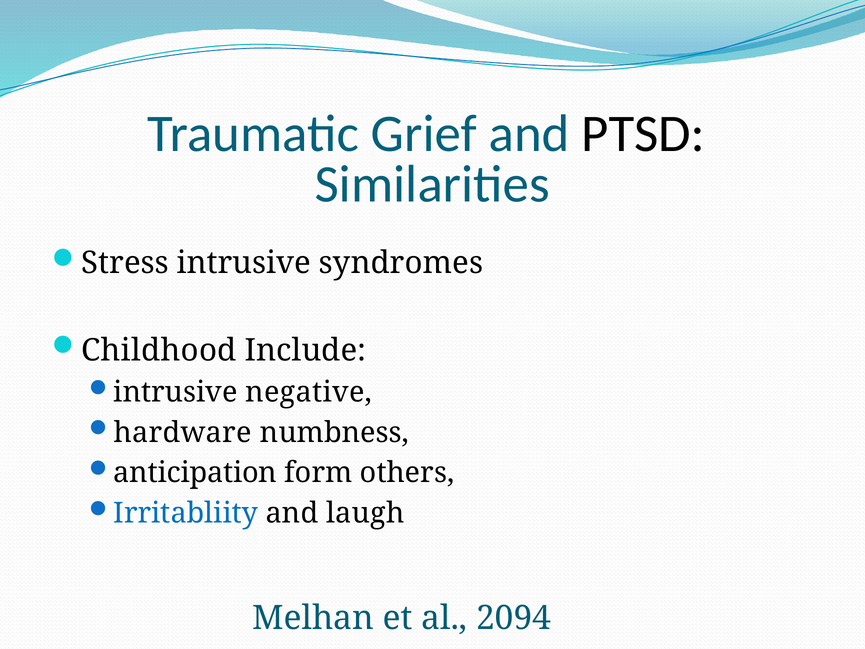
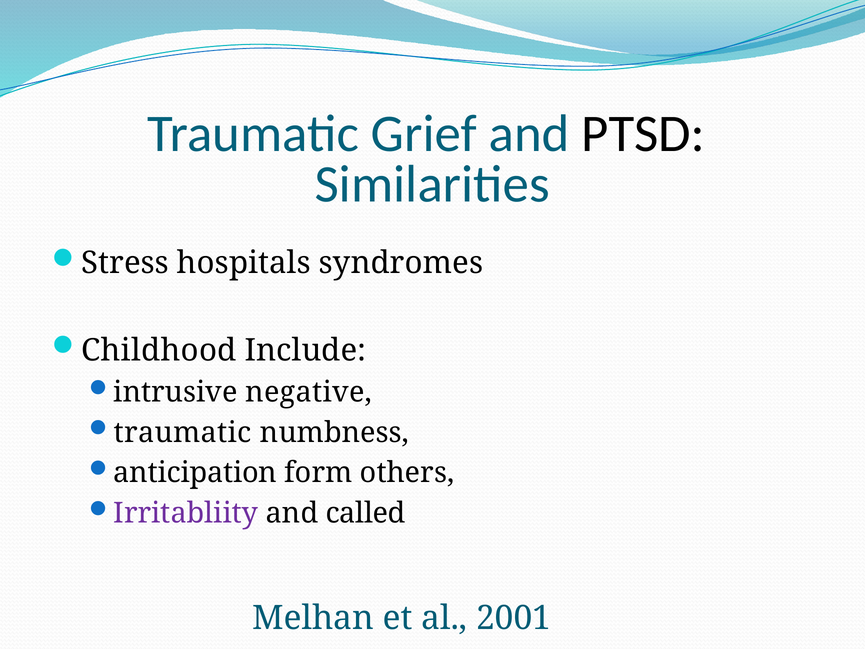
Stress intrusive: intrusive -> hospitals (244, 263)
hardware: hardware -> traumatic (183, 432)
Irritabliity colour: blue -> purple (186, 513)
laugh: laugh -> called (366, 513)
2094: 2094 -> 2001 (514, 618)
